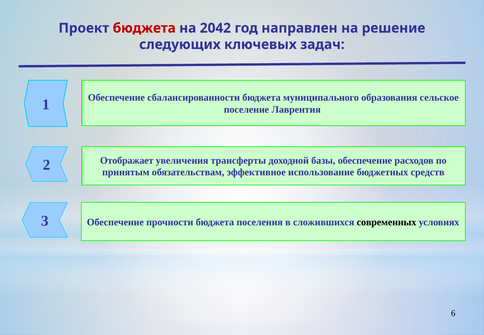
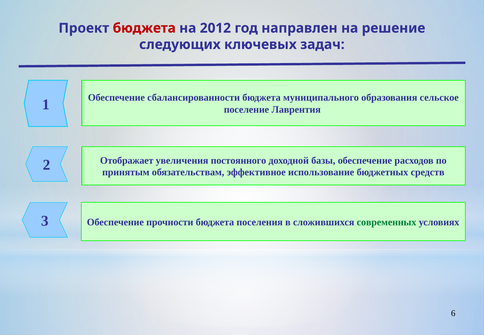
2042: 2042 -> 2012 (215, 28)
трансферты: трансферты -> постоянного (238, 160)
современных colour: black -> green (387, 222)
